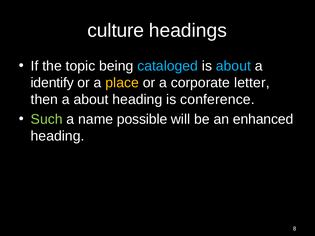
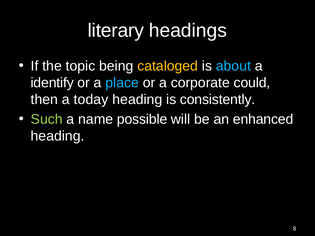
culture: culture -> literary (116, 30)
cataloged colour: light blue -> yellow (168, 66)
place colour: yellow -> light blue (122, 83)
letter: letter -> could (252, 83)
a about: about -> today (91, 100)
conference: conference -> consistently (218, 100)
